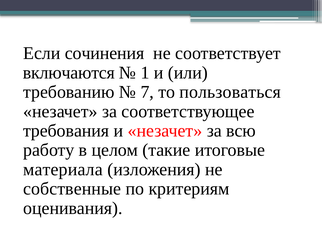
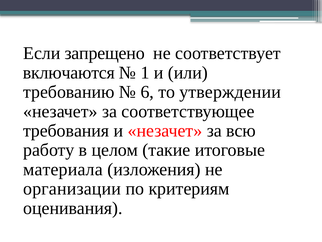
сочинения: сочинения -> запрещено (105, 53)
7: 7 -> 6 (147, 92)
пользоваться: пользоваться -> утверждении (230, 92)
собственные: собственные -> организации (72, 188)
